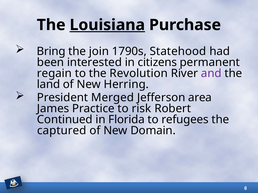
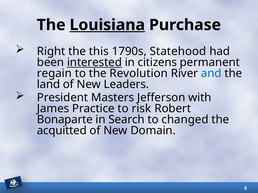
Bring: Bring -> Right (51, 51)
join: join -> this (99, 51)
interested underline: none -> present (94, 62)
and colour: purple -> blue (211, 74)
Herring: Herring -> Leaders (126, 85)
Merged: Merged -> Masters (113, 98)
area: area -> with (200, 98)
Continued: Continued -> Bonaparte (65, 120)
Florida: Florida -> Search (127, 120)
refugees: refugees -> changed (185, 120)
captured: captured -> acquitted (62, 131)
